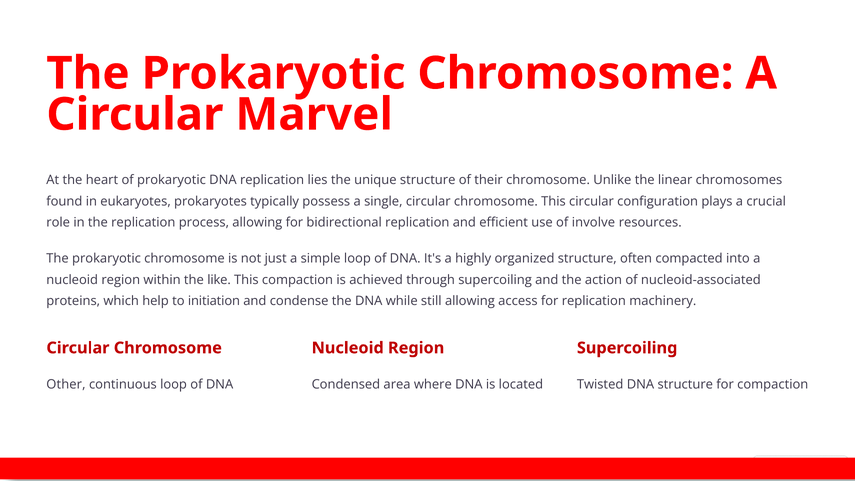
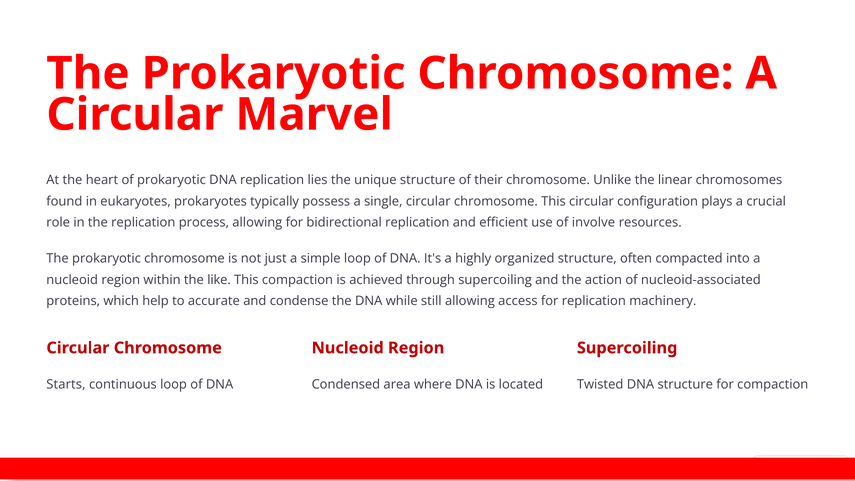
initiation: initiation -> accurate (214, 301)
Other: Other -> Starts (66, 384)
